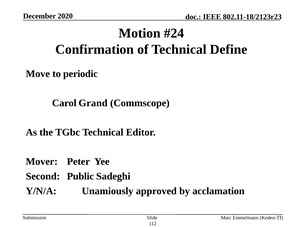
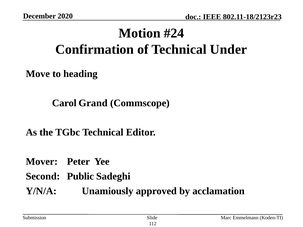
Define: Define -> Under (229, 49)
periodic: periodic -> heading (80, 74)
